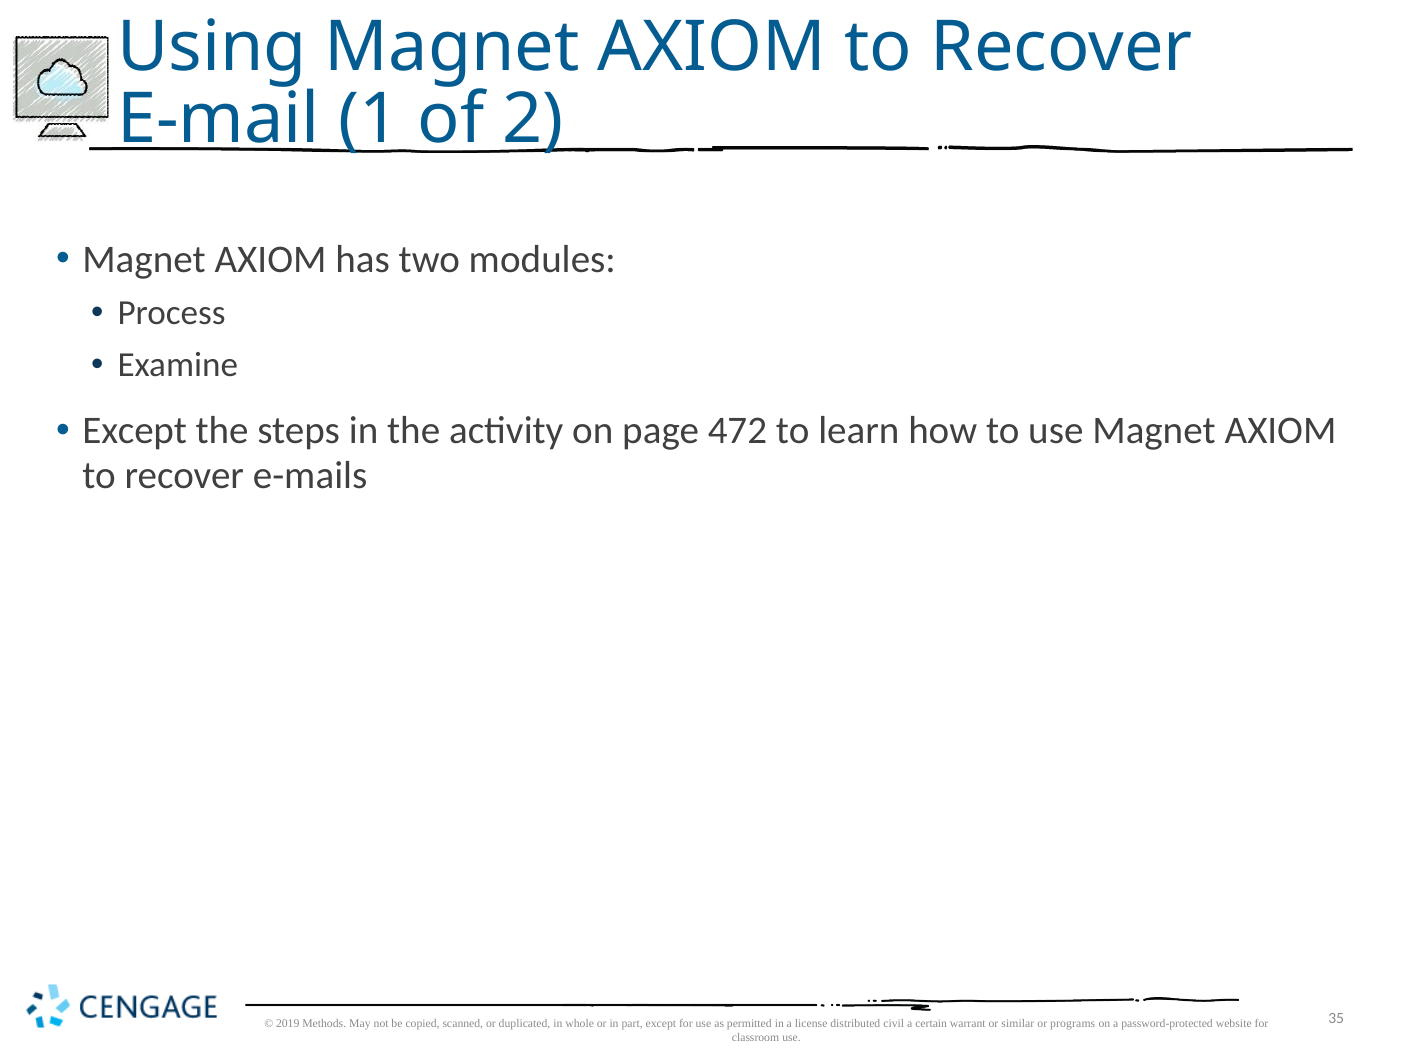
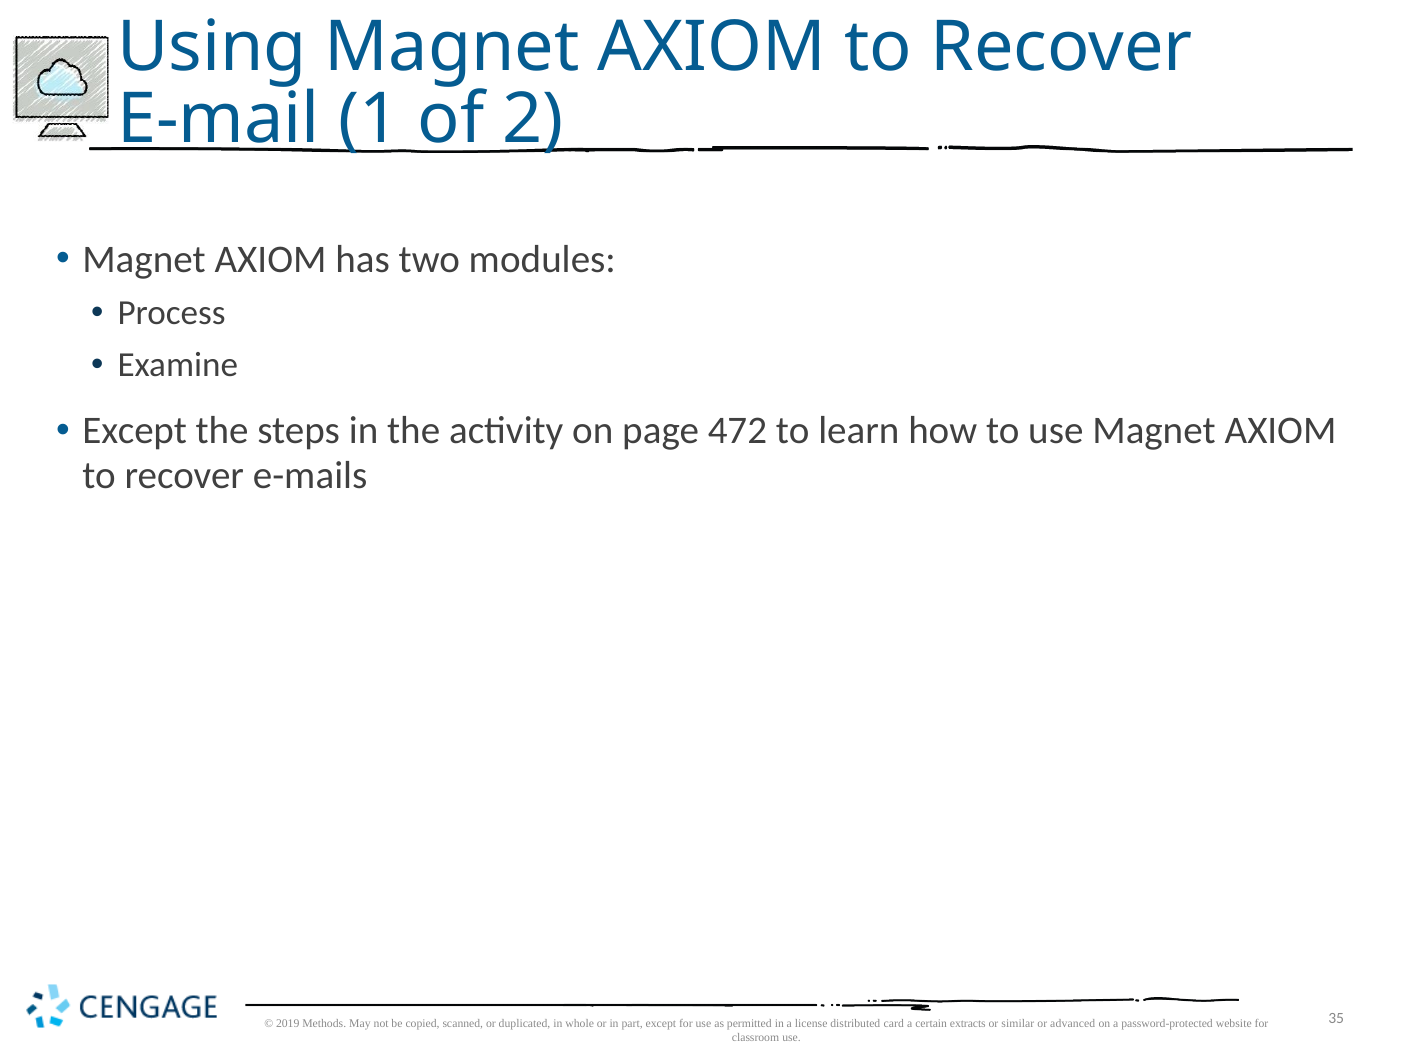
civil: civil -> card (894, 1023)
warrant: warrant -> extracts (968, 1023)
programs: programs -> advanced (1073, 1023)
